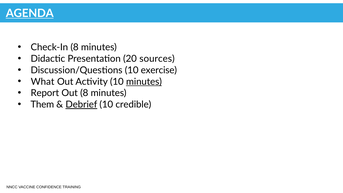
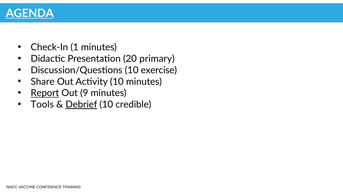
Check-In 8: 8 -> 1 (75, 47)
sources: sources -> primary (157, 59)
What: What -> Share (43, 82)
minutes underline: present -> none (144, 82)
Report underline: none -> present (45, 93)
Out 8: 8 -> 9 (84, 93)
Them: Them -> Tools (42, 104)
